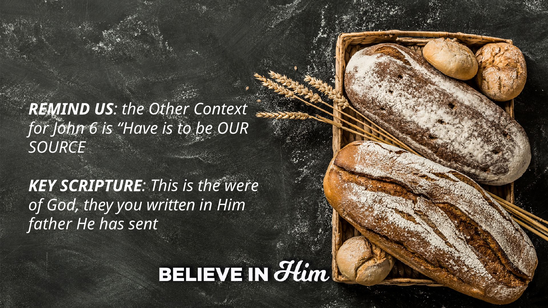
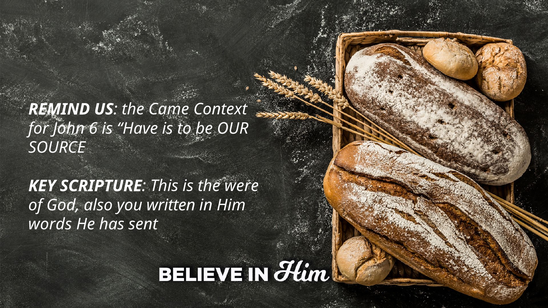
Other: Other -> Came (169, 109)
they: they -> also (98, 205)
father: father -> words (50, 224)
